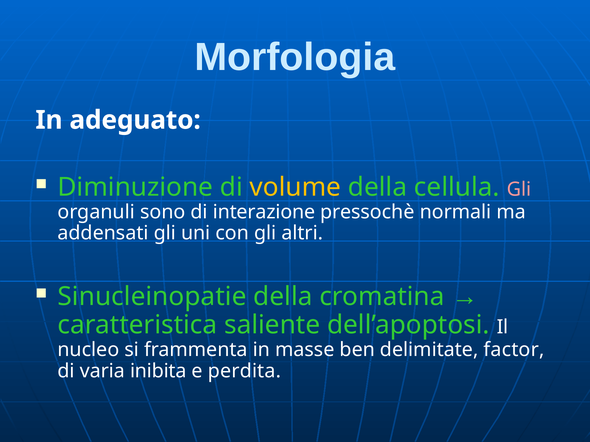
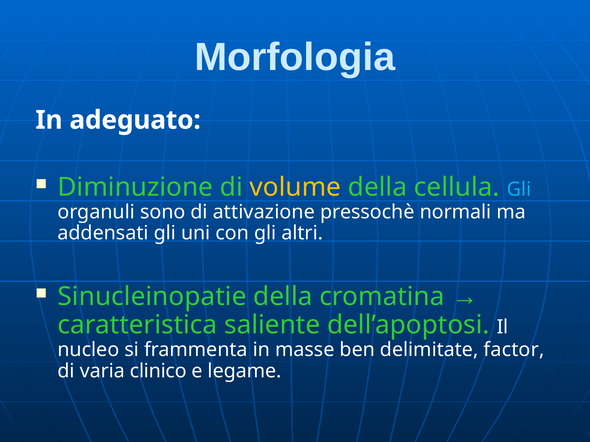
Gli colour: pink -> light blue (519, 190)
interazione: interazione -> attivazione (264, 212)
inibita: inibita -> clinico (158, 371)
perdita: perdita -> legame (245, 371)
